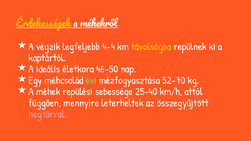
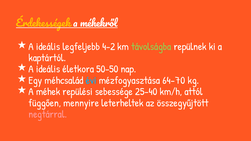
végzik: végzik -> ideális (48, 47)
4-4: 4-4 -> 4-2 (109, 47)
távolságba colour: yellow -> light green (151, 47)
46-50: 46-50 -> 50-50 (107, 69)
évi colour: light green -> light blue (91, 81)
52-70: 52-70 -> 64-70 (174, 81)
